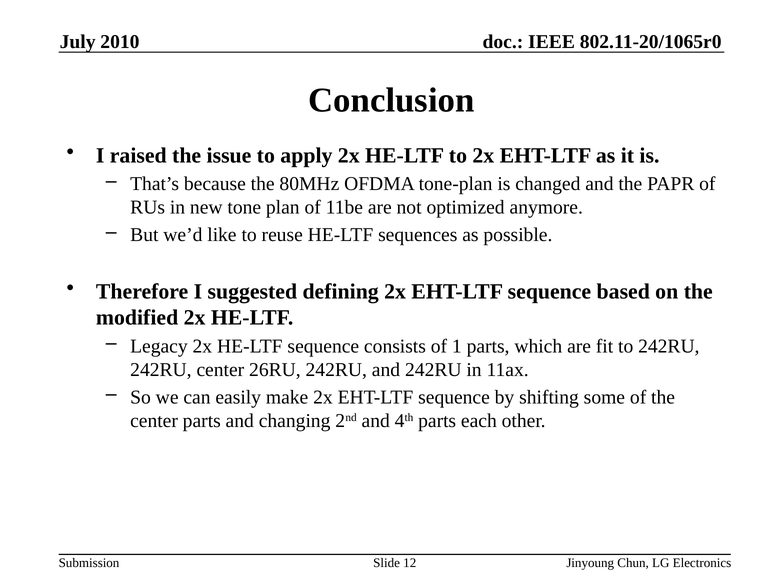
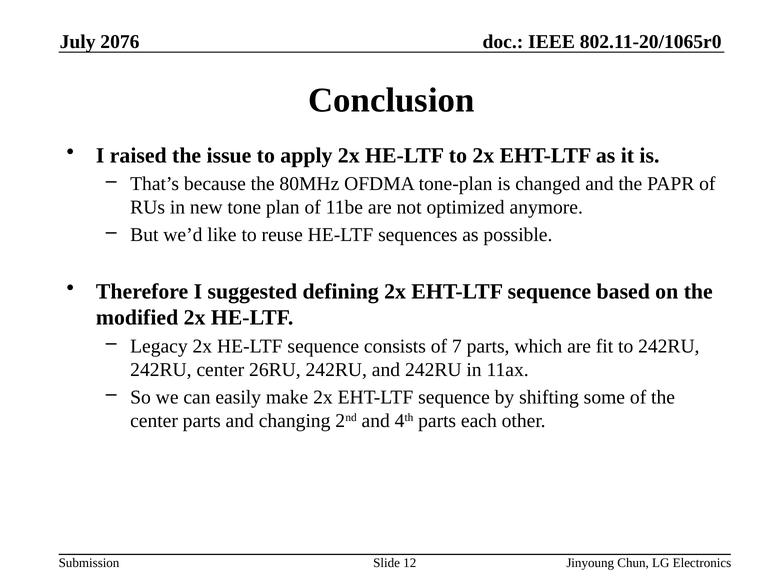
2010: 2010 -> 2076 (120, 42)
1: 1 -> 7 (457, 346)
